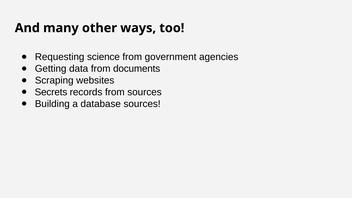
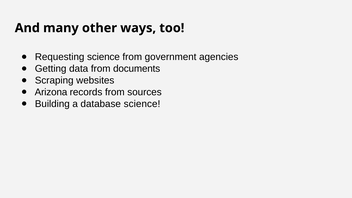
Secrets: Secrets -> Arizona (51, 92)
database sources: sources -> science (142, 104)
